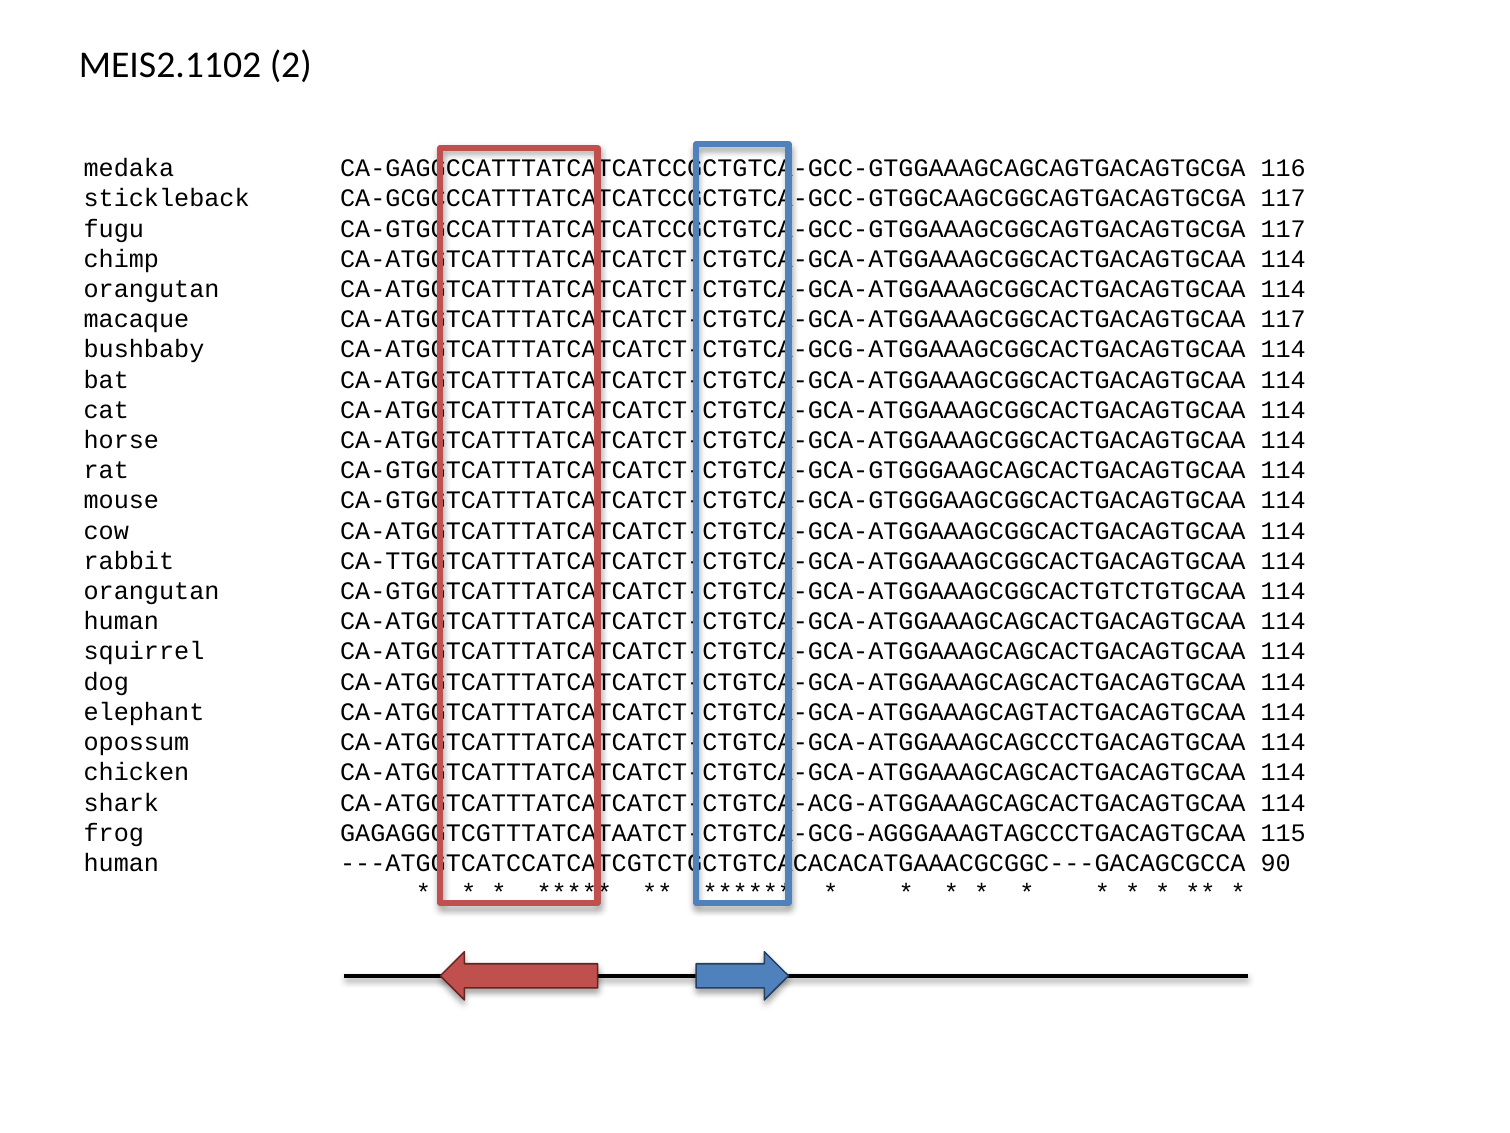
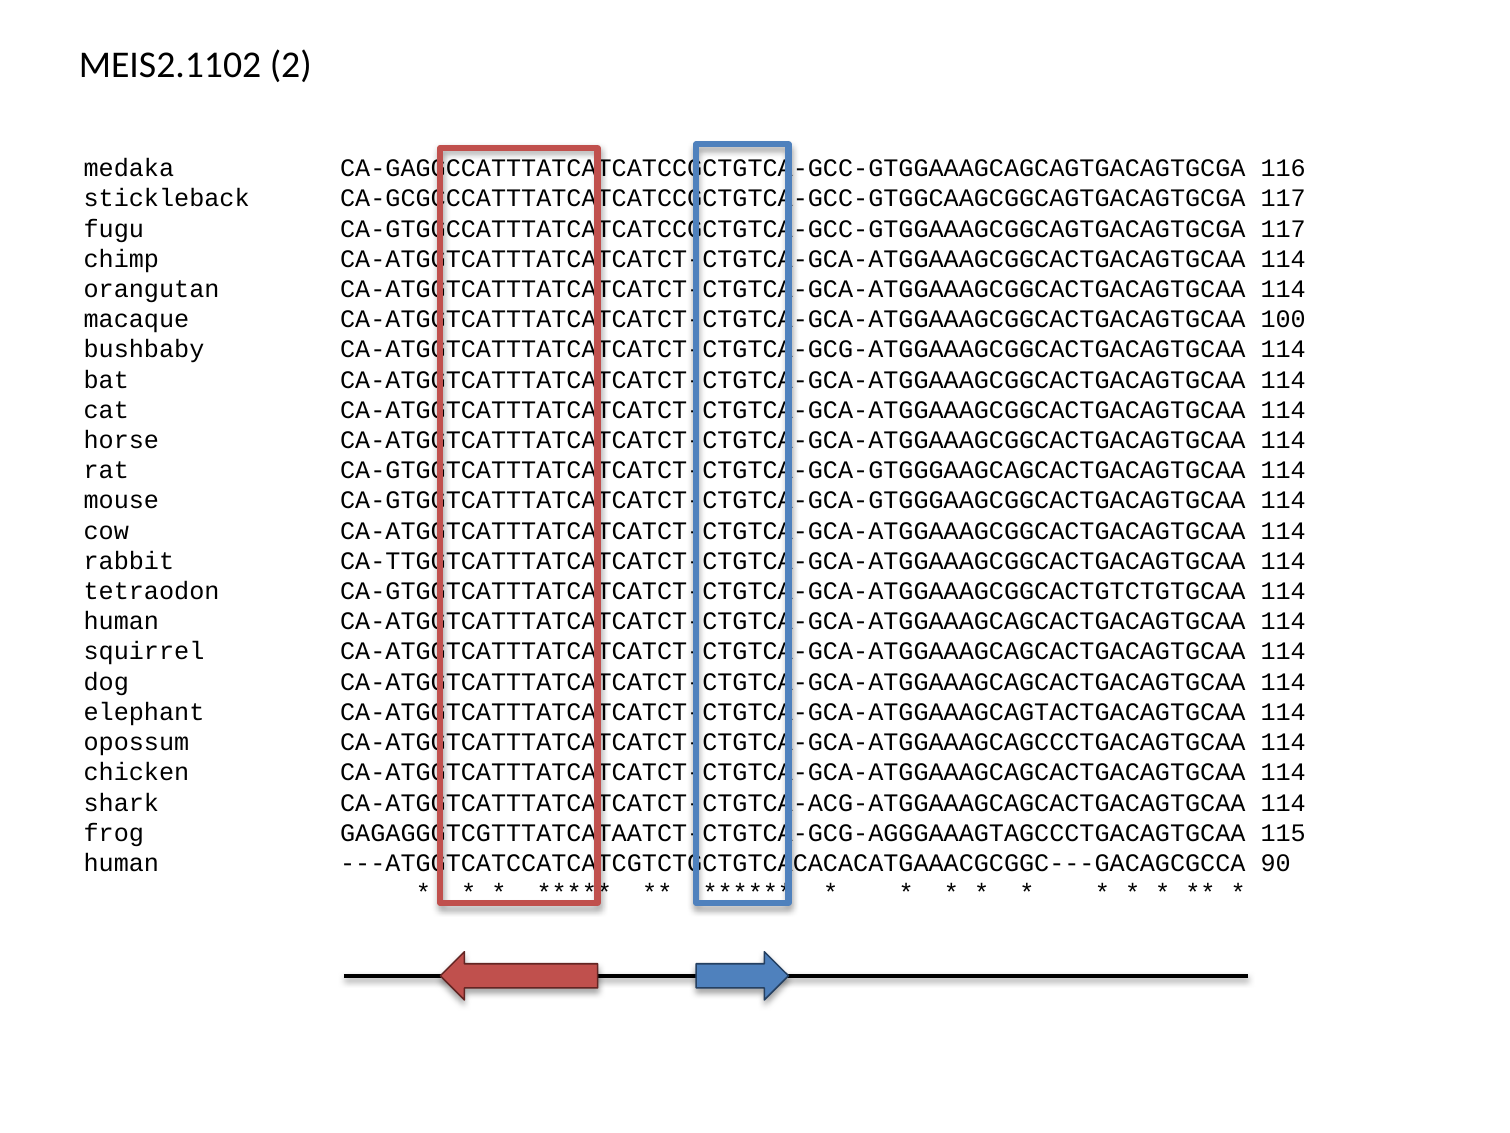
117: 117 -> 100 (1283, 319)
orangutan: orangutan -> tetraodon (152, 591)
